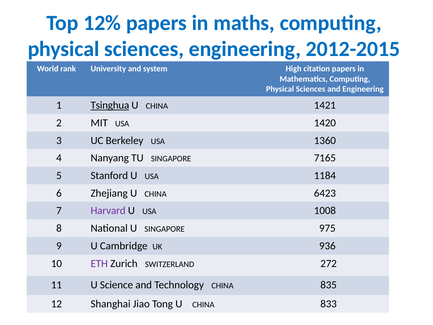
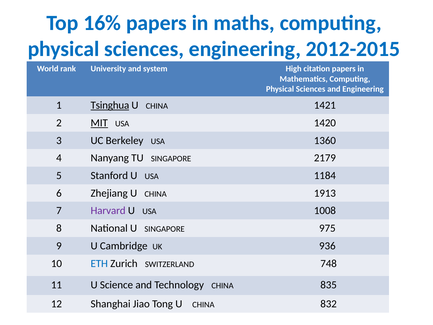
12%: 12% -> 16% (102, 23)
MIT underline: none -> present (99, 123)
7165: 7165 -> 2179 (325, 158)
6423: 6423 -> 1913 (325, 193)
ETH colour: purple -> blue (99, 263)
272: 272 -> 748 (329, 263)
833: 833 -> 832 (329, 304)
